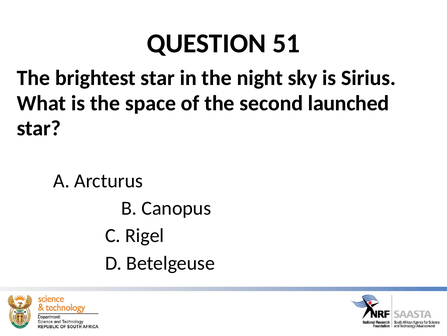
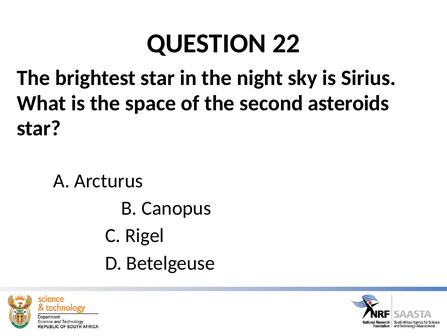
51: 51 -> 22 (286, 43)
launched: launched -> asteroids (349, 103)
